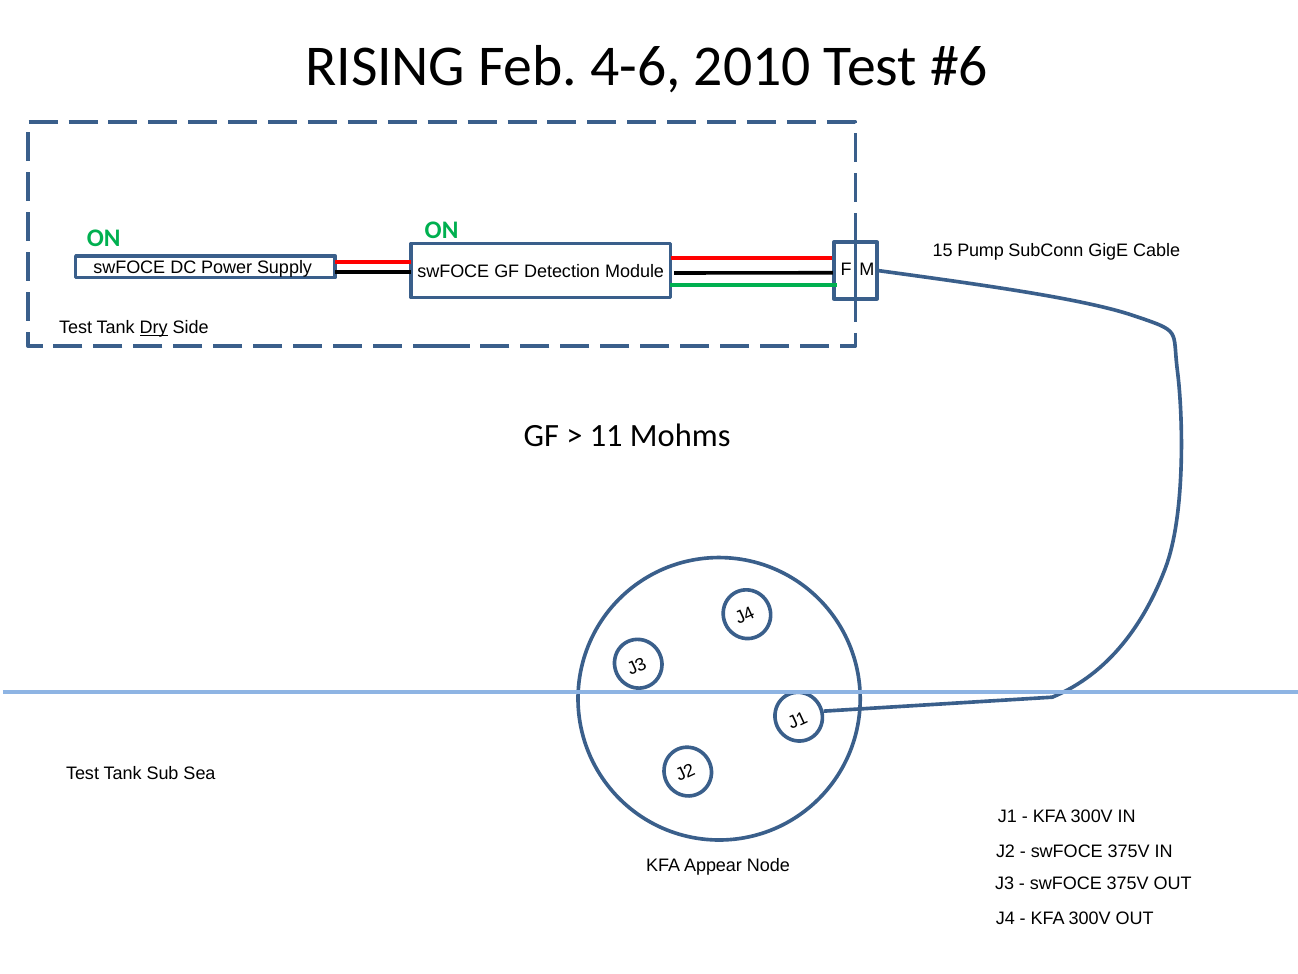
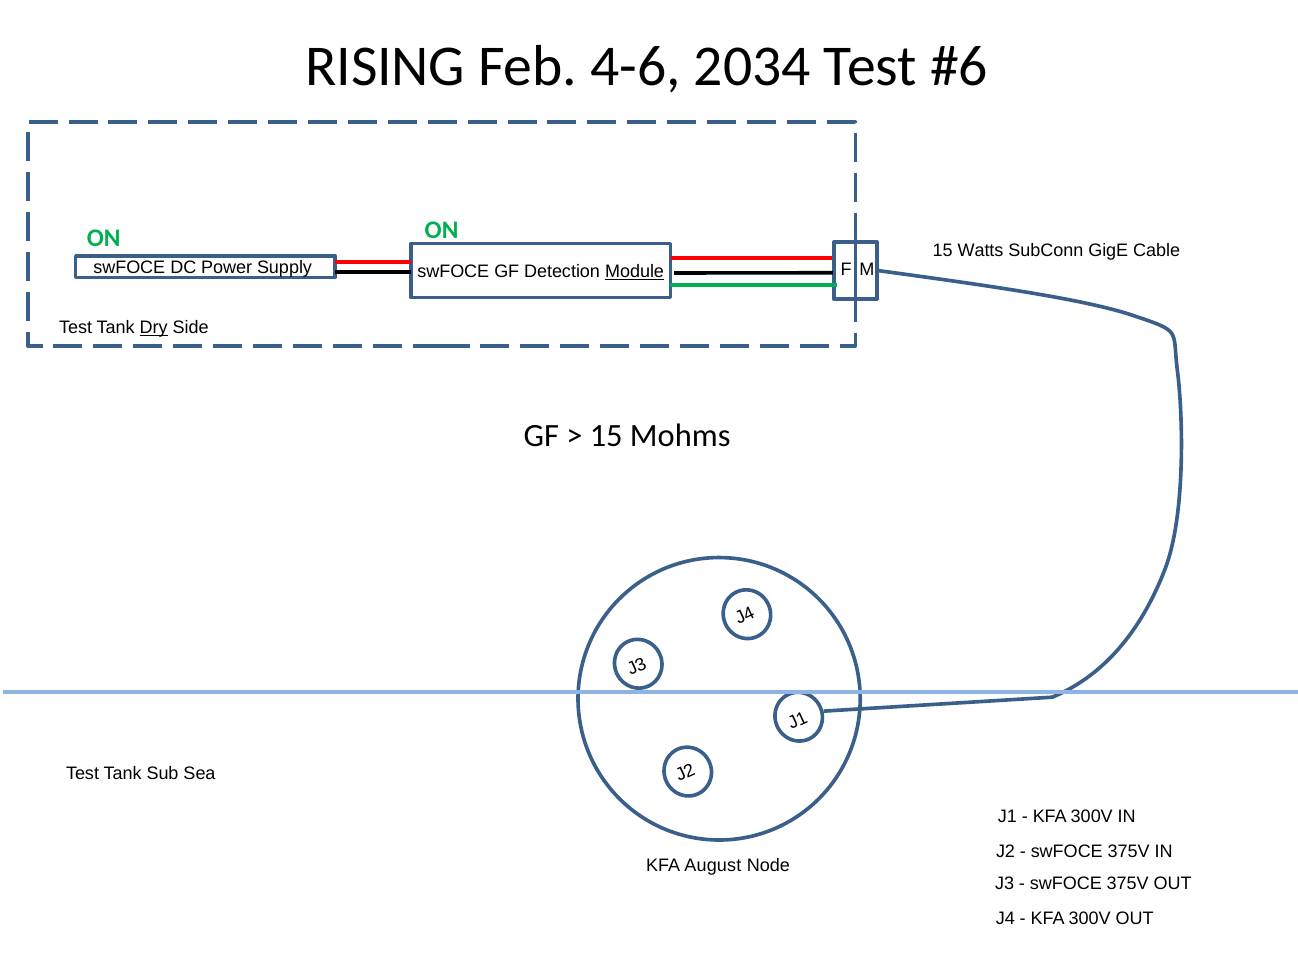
2010: 2010 -> 2034 (752, 67)
Pump: Pump -> Watts (981, 250)
Module underline: none -> present (635, 271)
11: 11 -> 15 (606, 436)
Appear: Appear -> August (713, 865)
